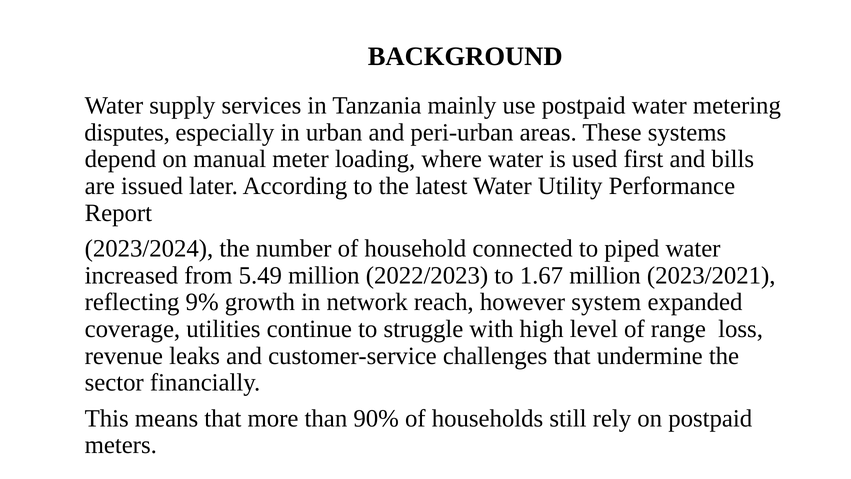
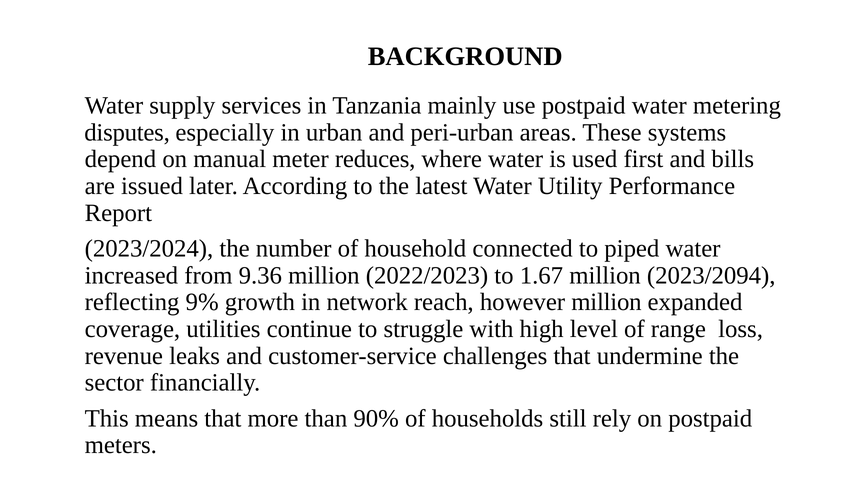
loading: loading -> reduces (375, 159)
5.49: 5.49 -> 9.36 (260, 275)
2023/2021: 2023/2021 -> 2023/2094 (711, 275)
however system: system -> million (606, 302)
